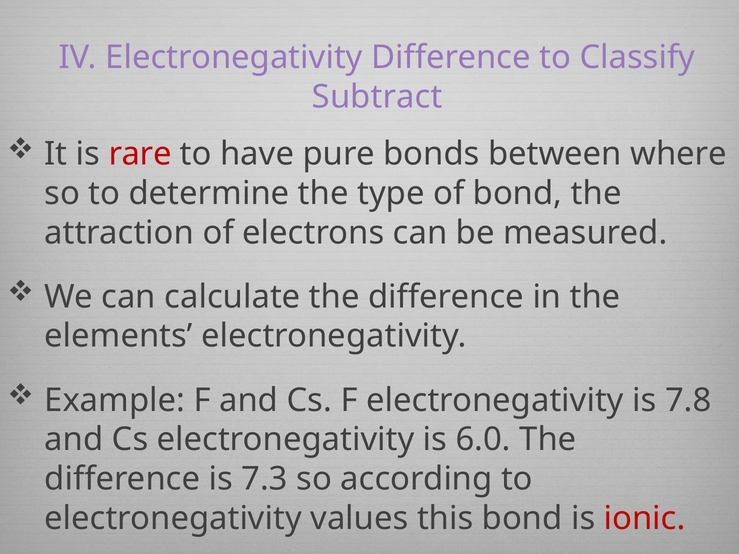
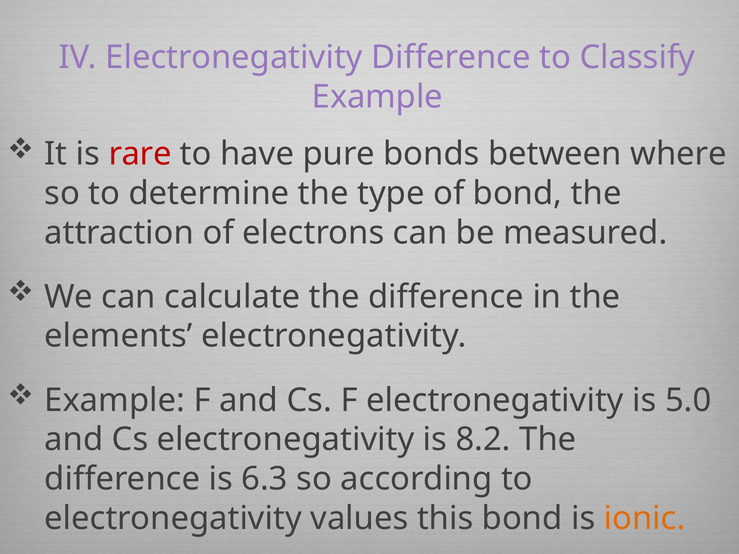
Subtract: Subtract -> Example (377, 97)
7.8: 7.8 -> 5.0 (688, 400)
6.0: 6.0 -> 8.2 (483, 440)
7.3: 7.3 -> 6.3 (265, 479)
ionic colour: red -> orange (645, 519)
